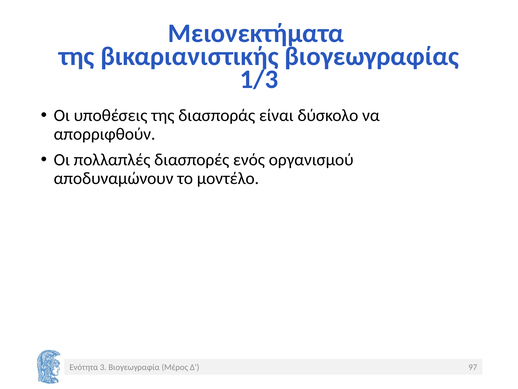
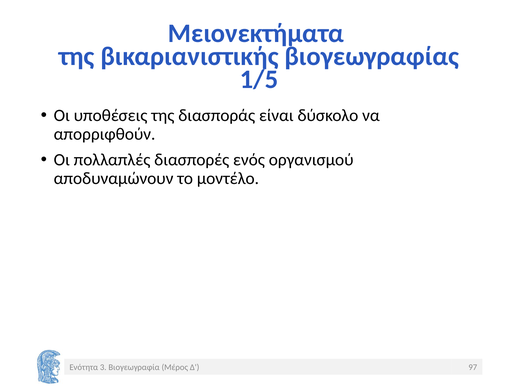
1/3: 1/3 -> 1/5 (259, 79)
